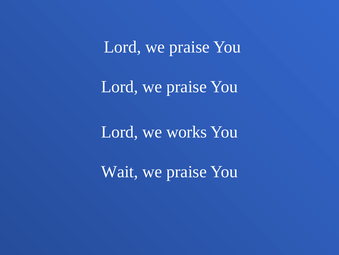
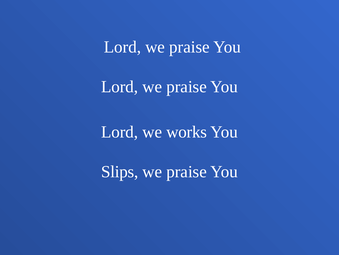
Wait: Wait -> Slips (120, 171)
